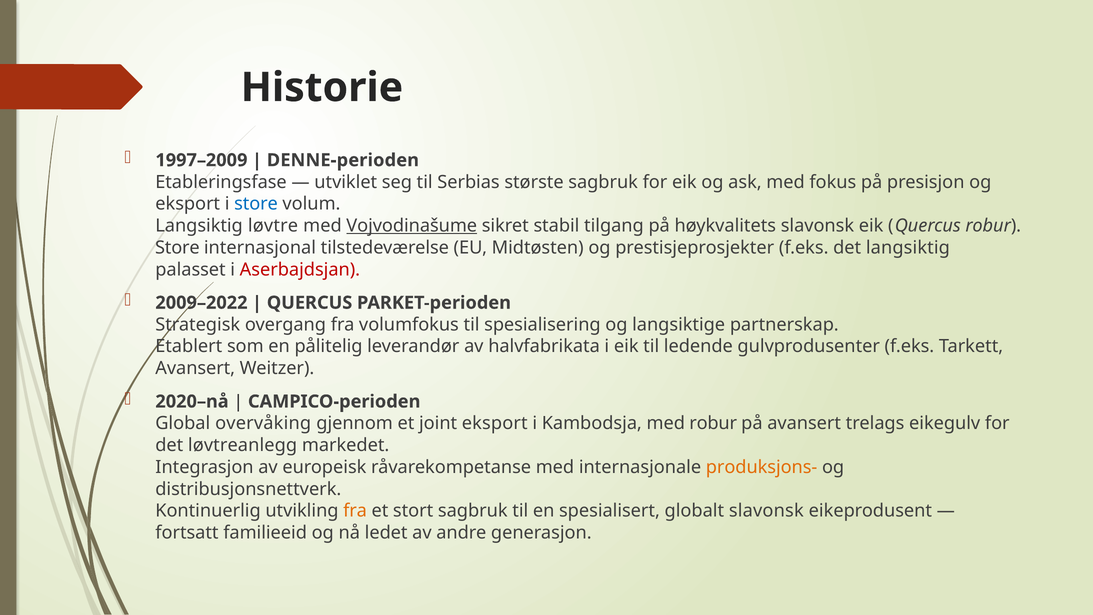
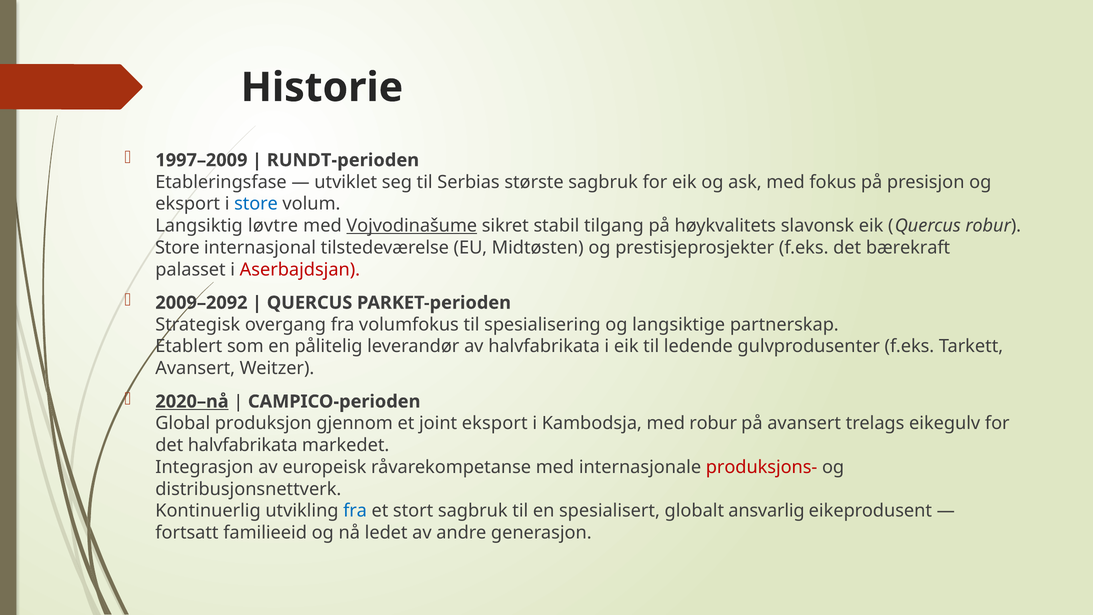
DENNE-perioden: DENNE-perioden -> RUNDT-perioden (343, 160)
det langsiktig: langsiktig -> bærekraft (908, 248)
2009–2022: 2009–2022 -> 2009–2092 (201, 303)
2020–nå underline: none -> present (192, 401)
overvåking: overvåking -> produksjon (263, 423)
det løvtreanlegg: løvtreanlegg -> halvfabrikata (243, 445)
produksjons- colour: orange -> red (762, 467)
fra colour: orange -> blue (355, 511)
globalt slavonsk: slavonsk -> ansvarlig (766, 511)
